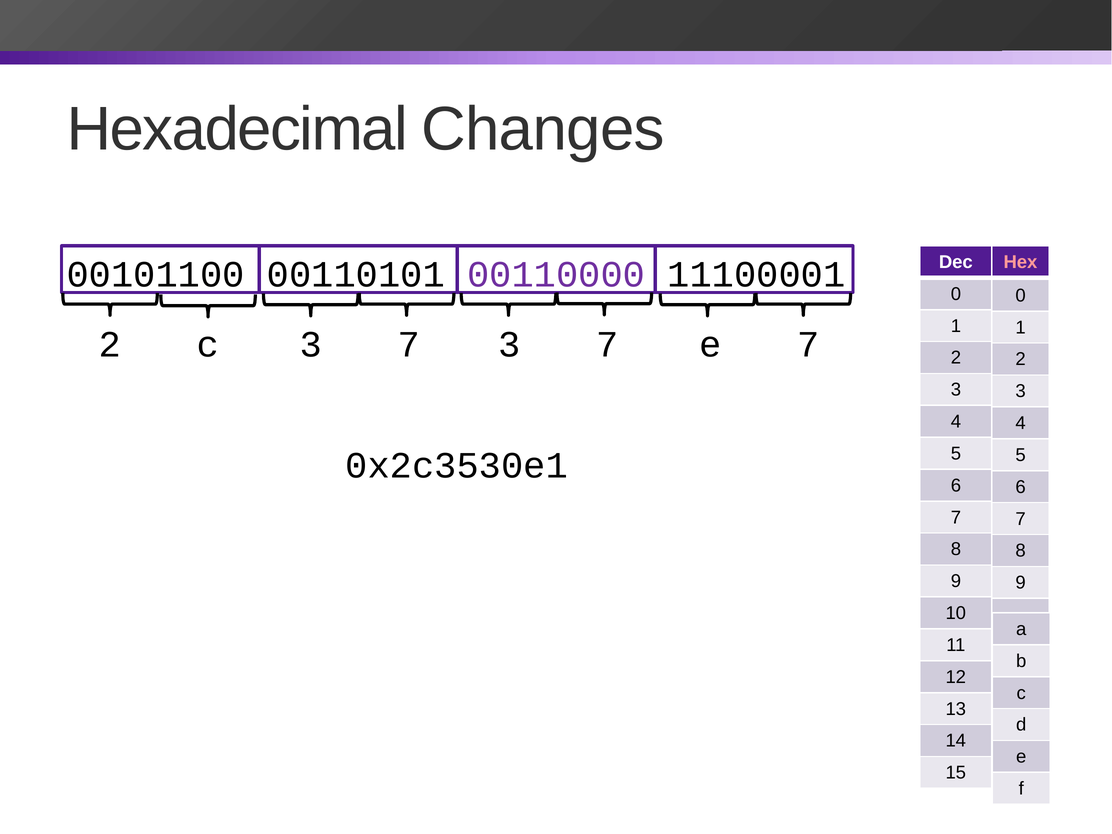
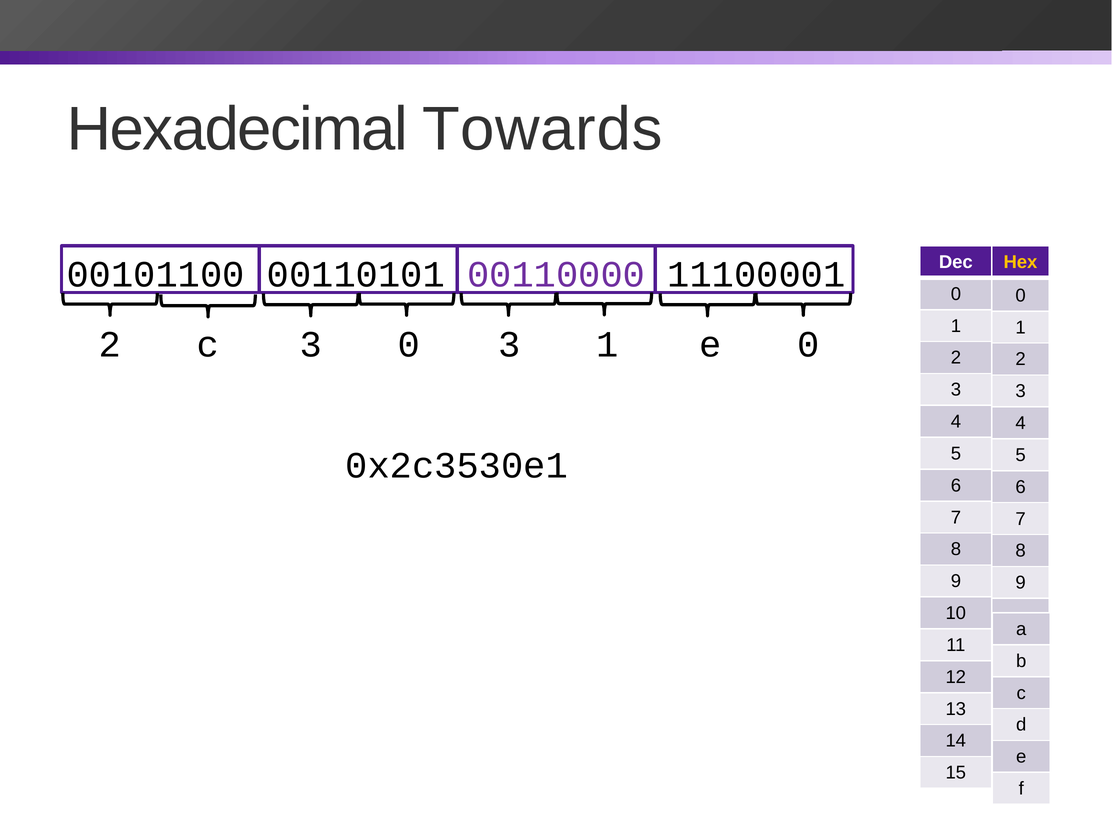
Changes: Changes -> Towards (542, 129)
Hex colour: pink -> yellow (1020, 262)
c 3 7: 7 -> 0 (409, 344)
7: 7 -> 1 (607, 344)
e 7: 7 -> 0 (809, 344)
